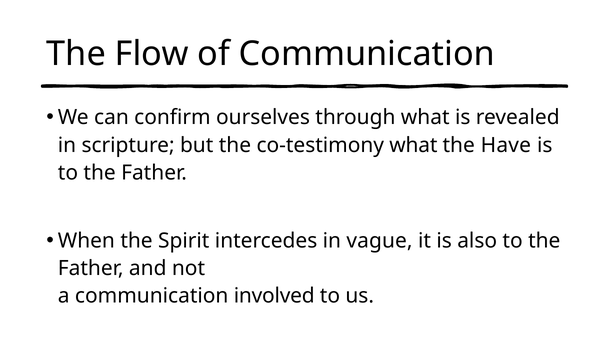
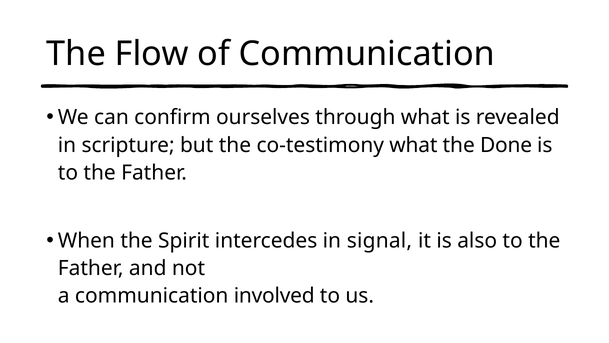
Have: Have -> Done (506, 145)
vague: vague -> signal (379, 240)
